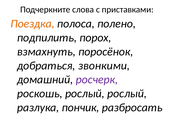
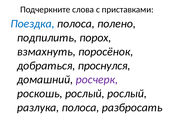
Поездка colour: orange -> blue (33, 24)
звонкими: звонкими -> проснулся (104, 66)
разлука пончик: пончик -> полоса (81, 108)
